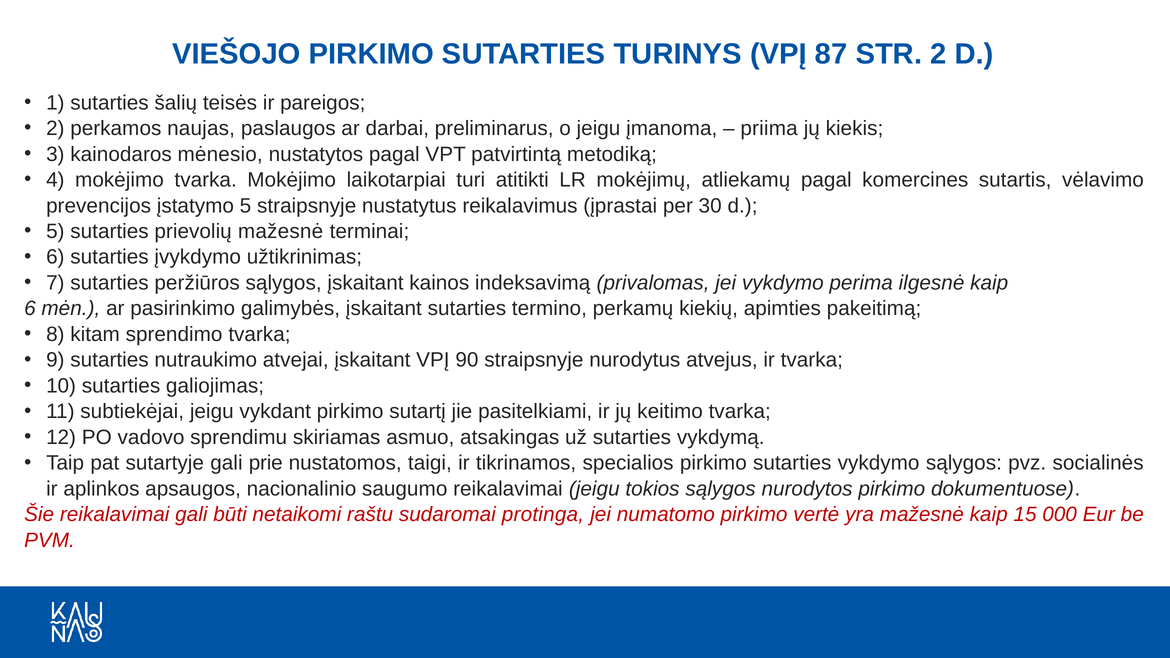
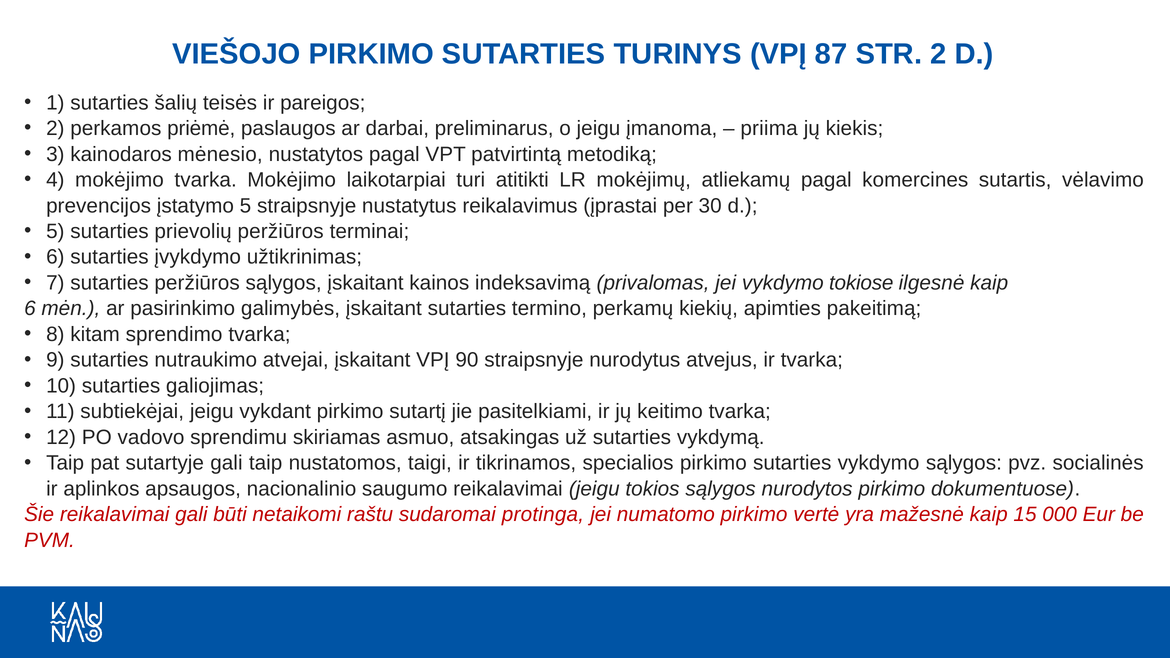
naujas: naujas -> priėmė (201, 129)
prievolių mažesnė: mažesnė -> peržiūros (281, 231)
perima: perima -> tokiose (861, 283)
gali prie: prie -> taip (266, 463)
